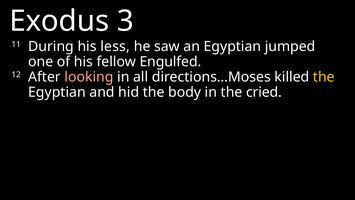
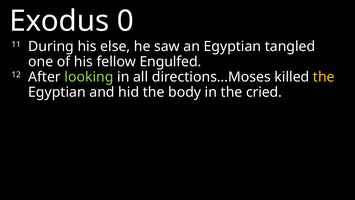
3: 3 -> 0 (125, 21)
less: less -> else (115, 47)
jumped: jumped -> tangled (290, 47)
looking colour: pink -> light green (89, 77)
